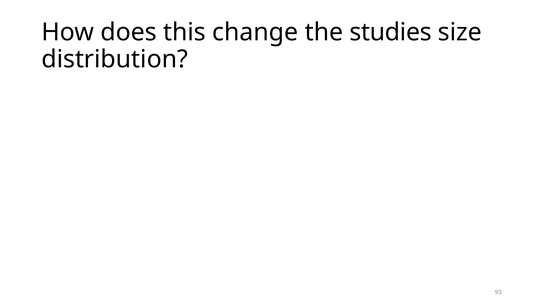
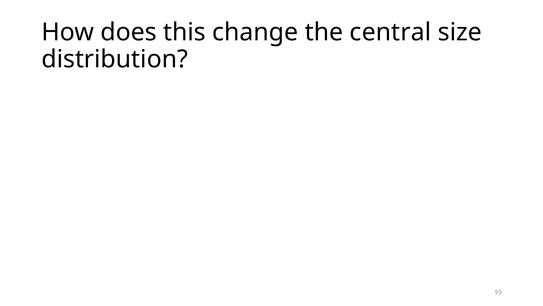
studies: studies -> central (390, 32)
